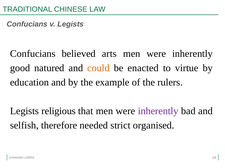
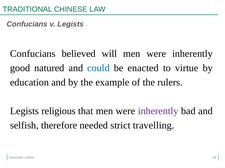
arts: arts -> will (109, 54)
could colour: orange -> blue (98, 68)
organised: organised -> travelling (154, 126)
